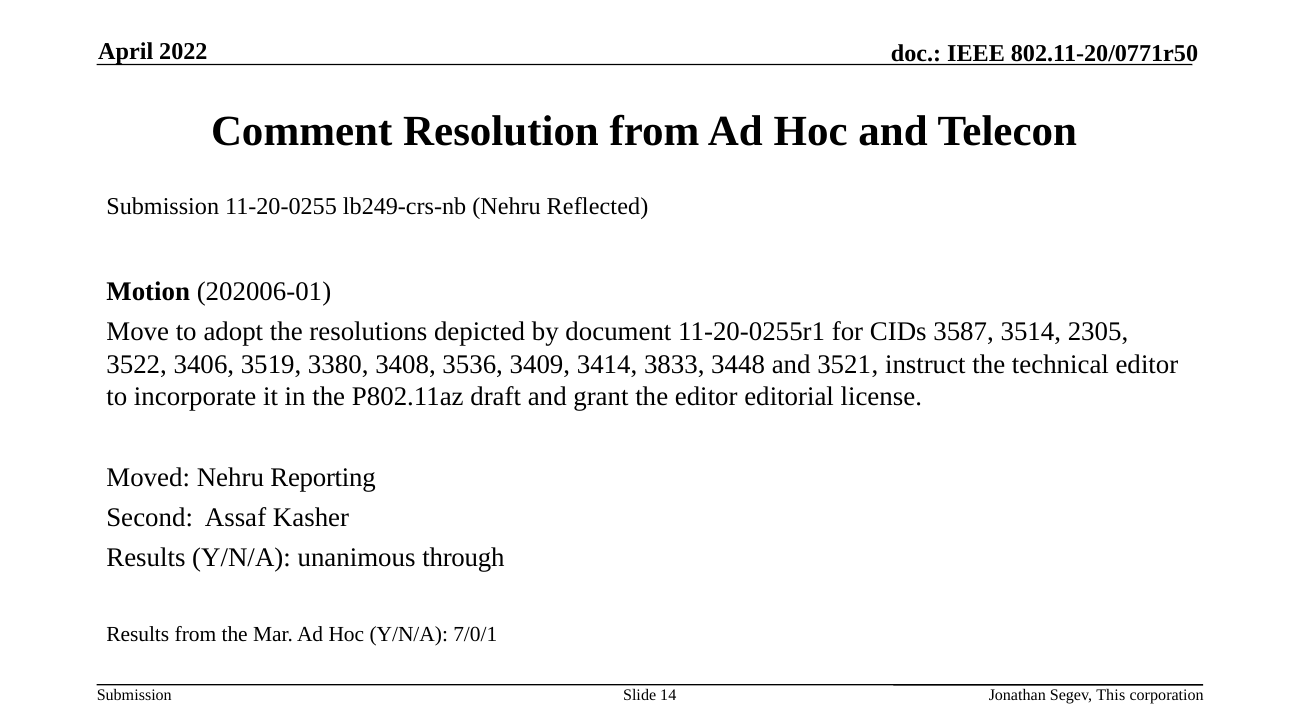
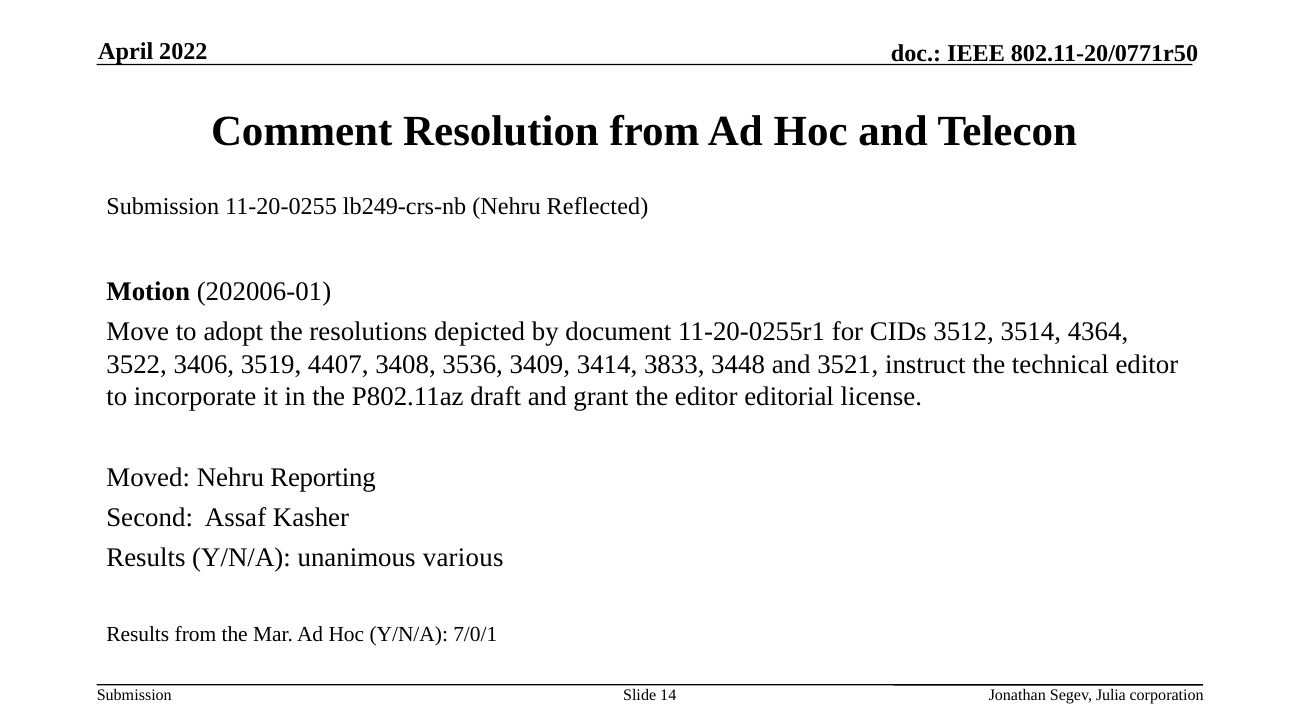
3587: 3587 -> 3512 (964, 332)
2305: 2305 -> 4364 (1098, 332)
3380: 3380 -> 4407 (338, 364)
through: through -> various (463, 558)
This: This -> Julia (1111, 695)
